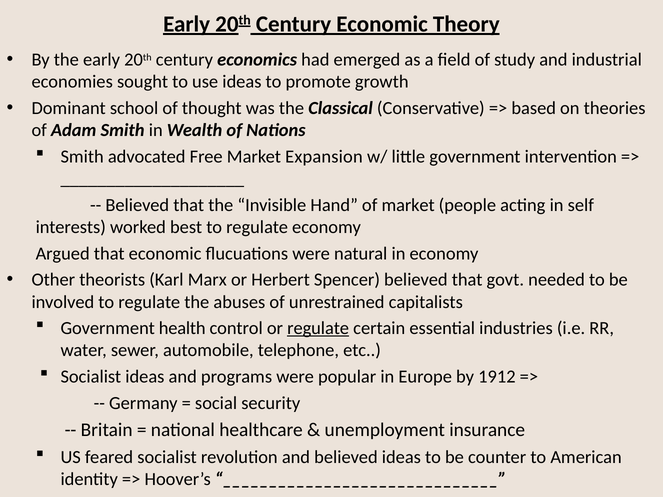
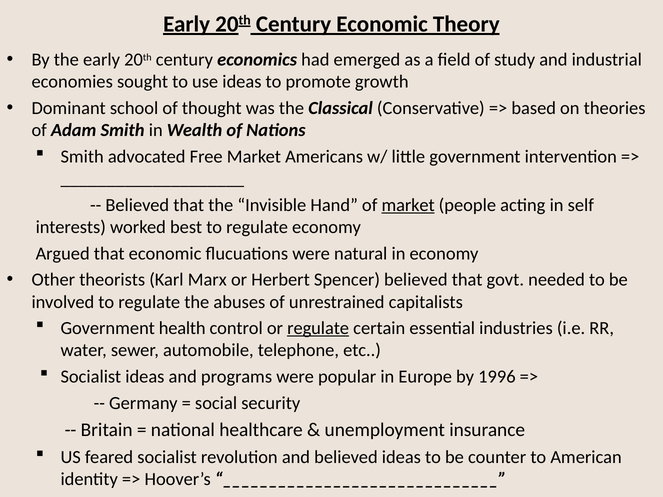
Expansion: Expansion -> Americans (324, 157)
market underline: none -> present (408, 205)
1912: 1912 -> 1996 (497, 377)
